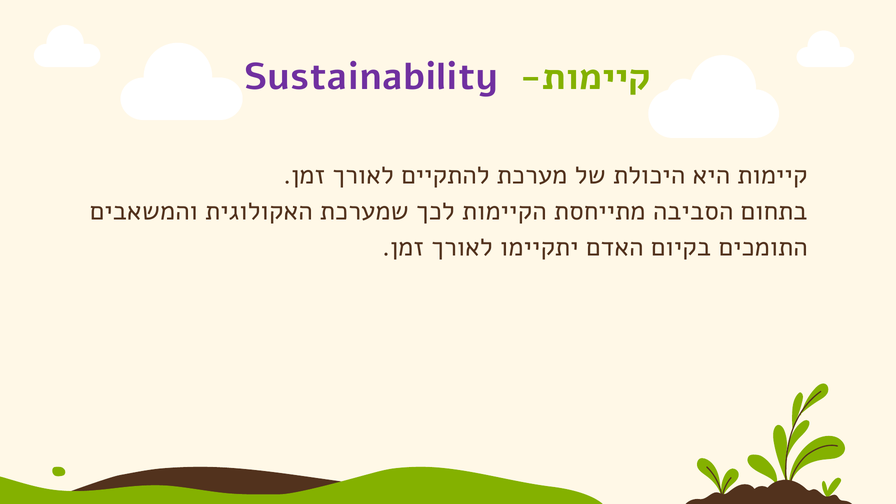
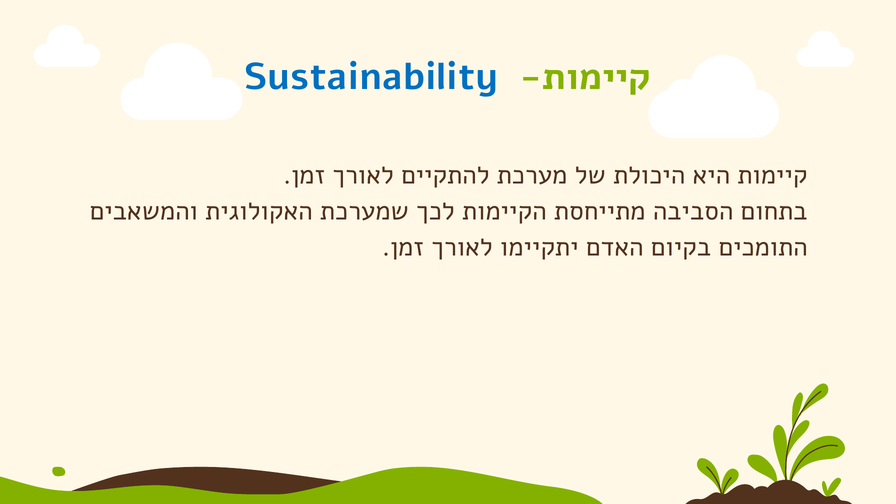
Sustainability colour: purple -> blue (371, 77)
